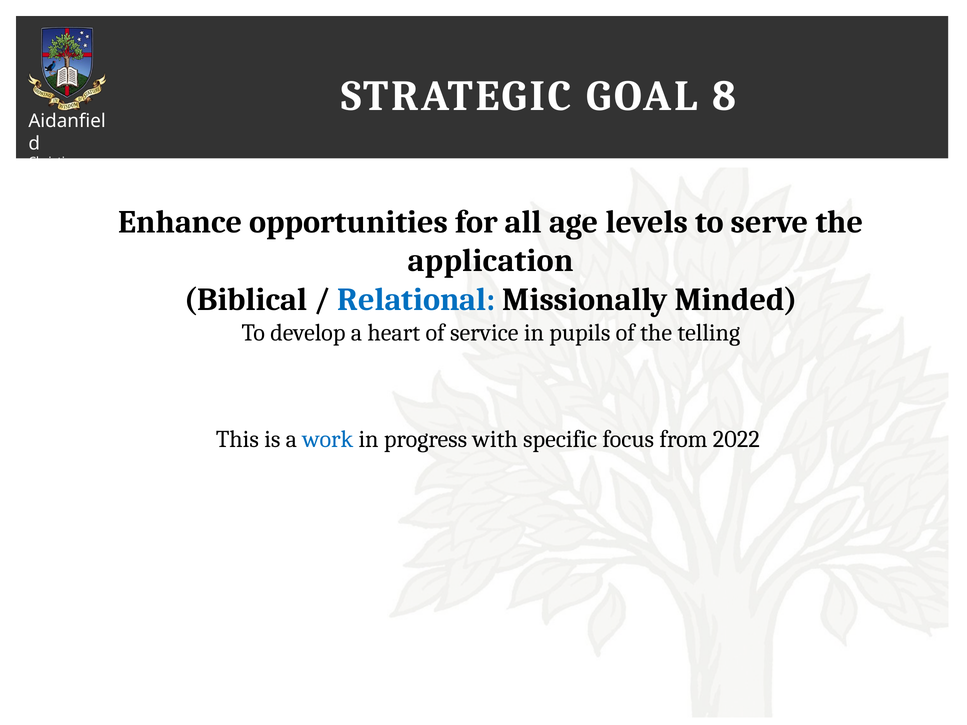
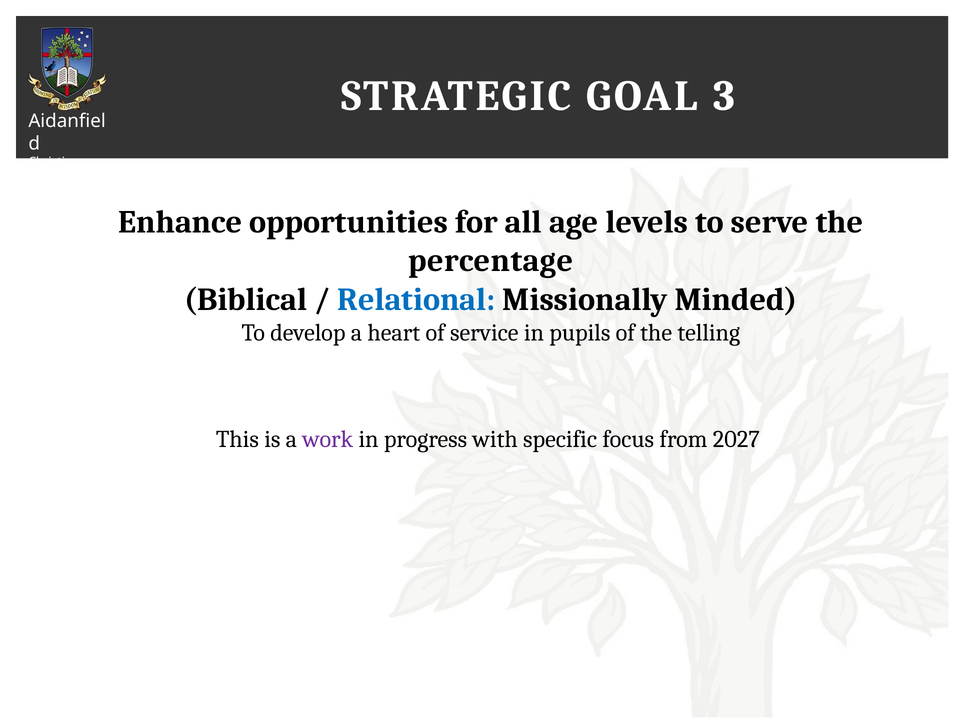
8: 8 -> 3 (724, 96)
application: application -> percentage (491, 261)
work colour: blue -> purple (328, 439)
2022: 2022 -> 2027 (736, 439)
